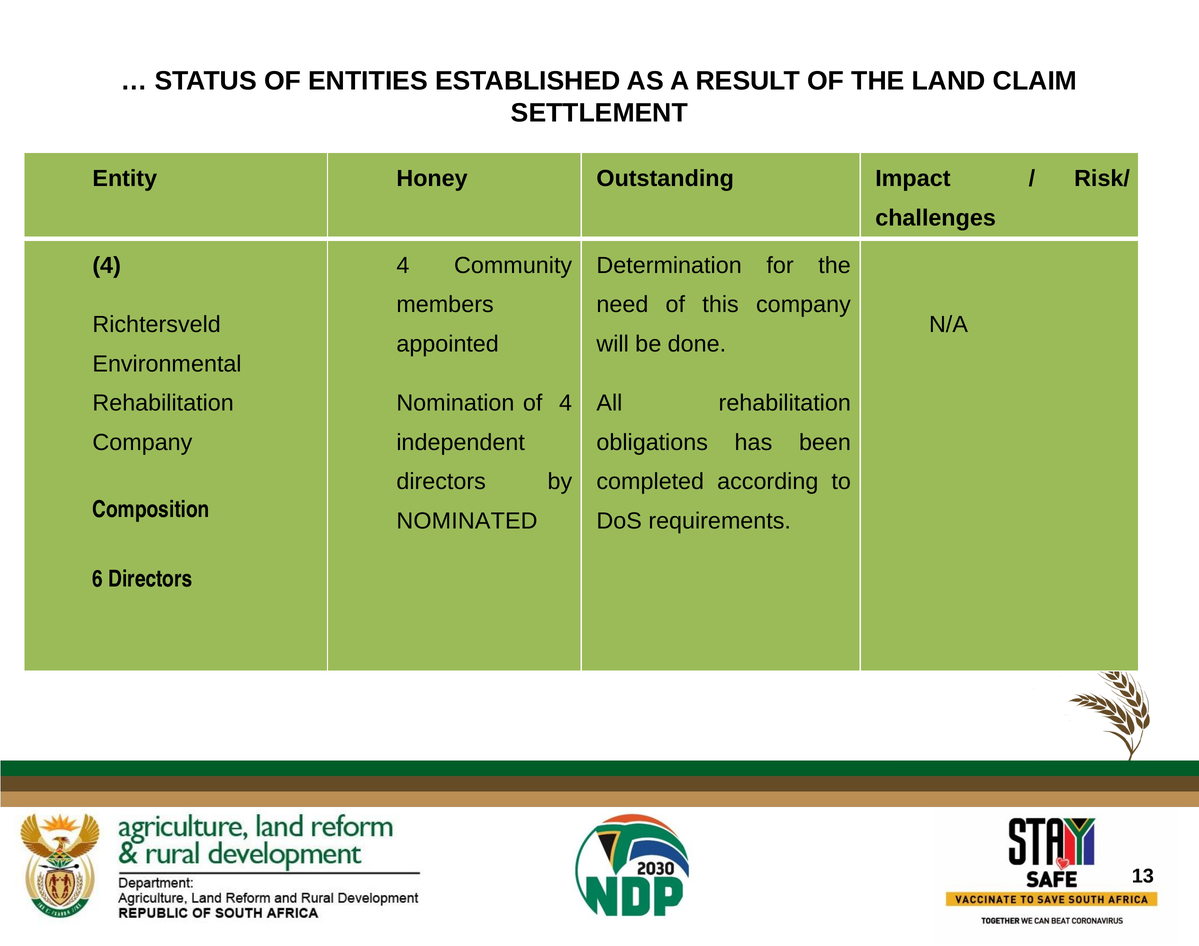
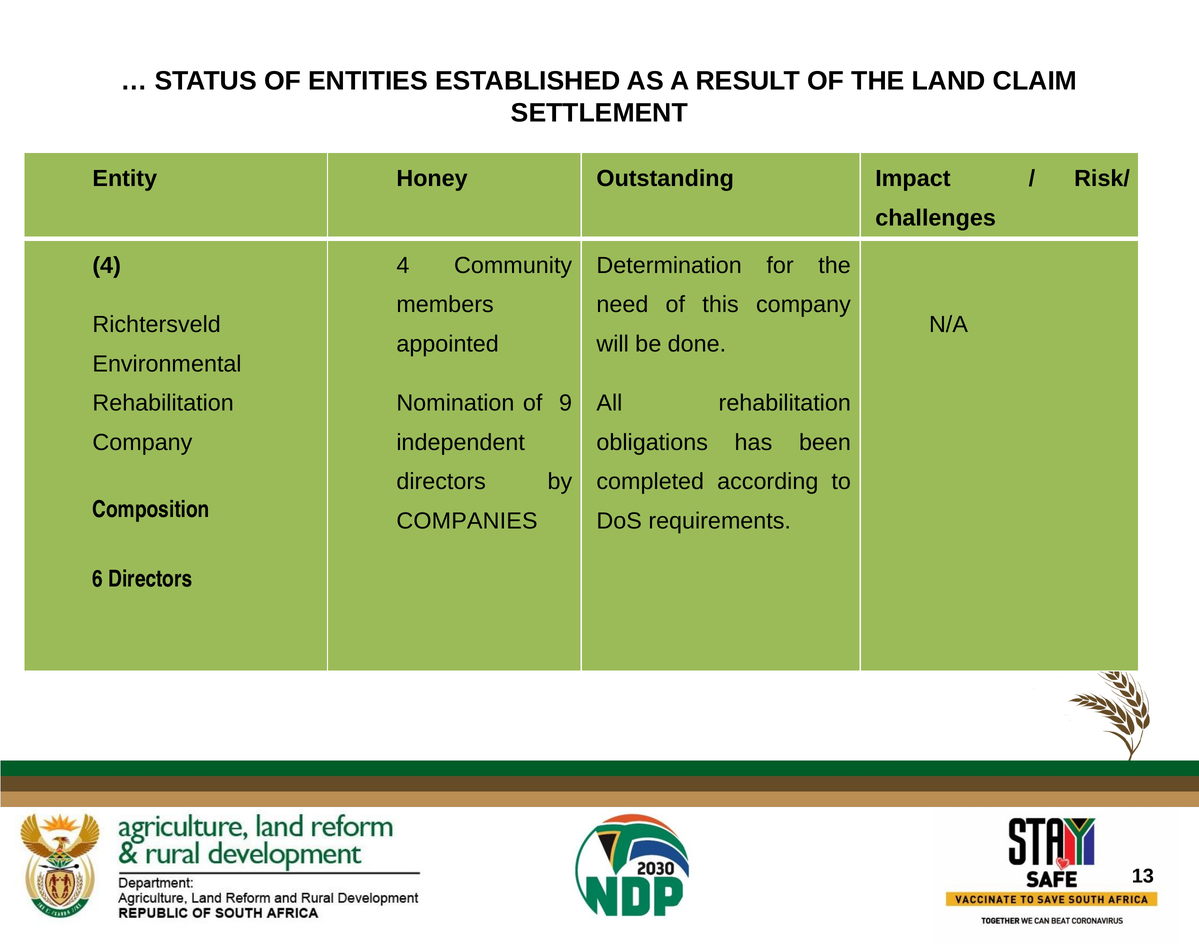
of 4: 4 -> 9 (566, 403)
NOMINATED: NOMINATED -> COMPANIES (467, 521)
